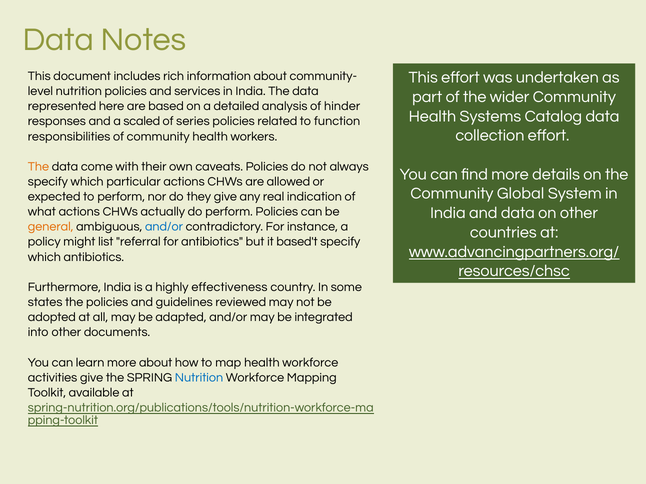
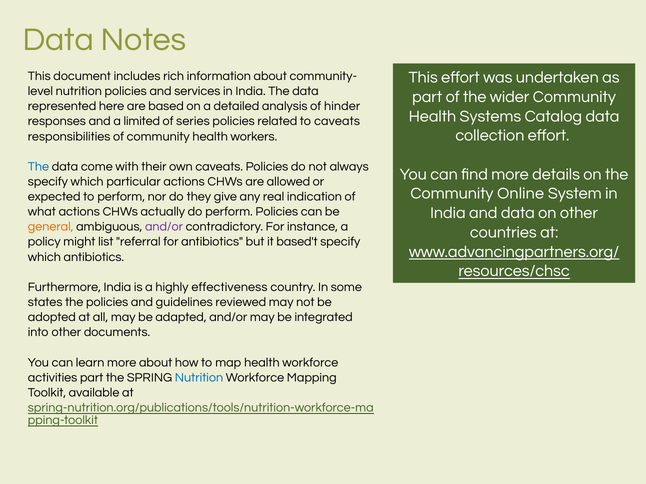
scaled: scaled -> limited (142, 121)
to function: function -> caveats (337, 121)
The colour: orange -> blue (38, 167)
Global: Global -> Online (521, 194)
and/or colour: blue -> purple (164, 227)
activities give: give -> part (92, 378)
